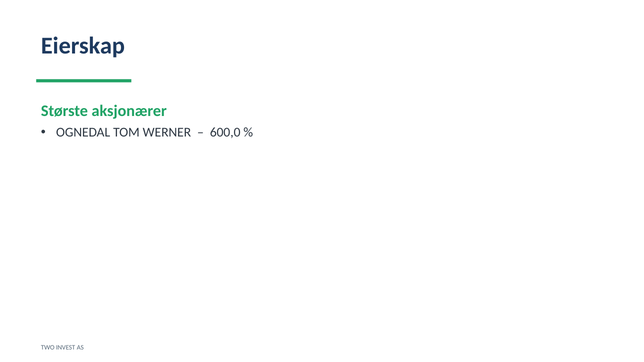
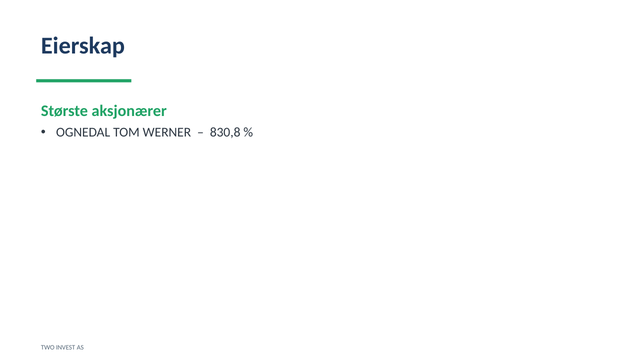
600,0: 600,0 -> 830,8 (225, 132)
